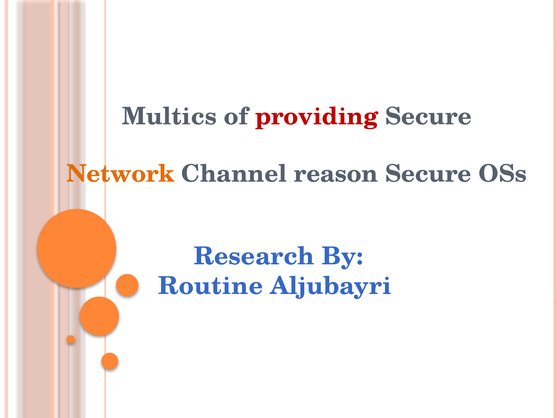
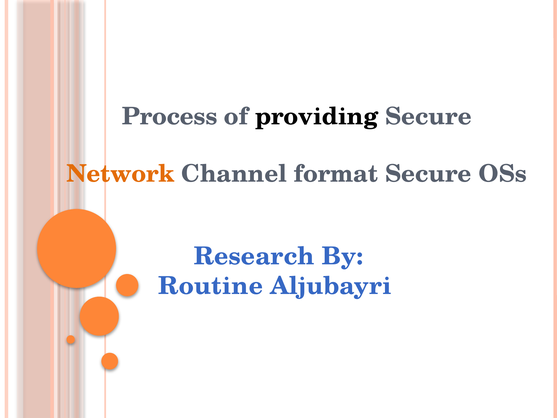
Multics: Multics -> Process (170, 117)
providing colour: red -> black (317, 117)
reason: reason -> format (336, 174)
